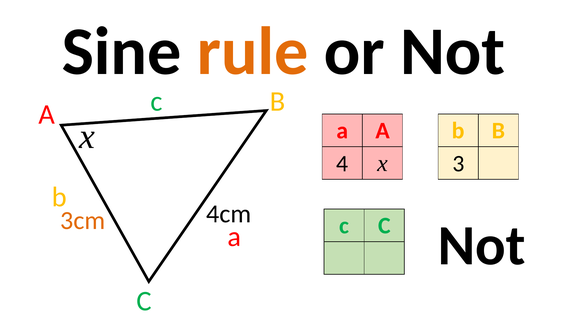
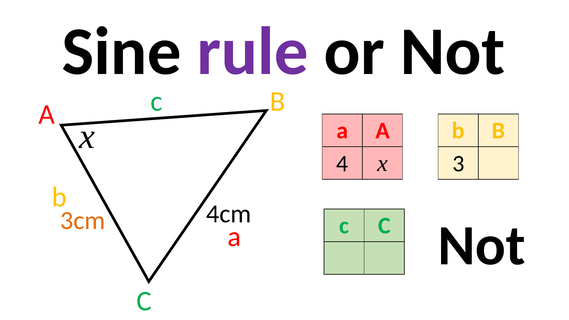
rule colour: orange -> purple (253, 52)
